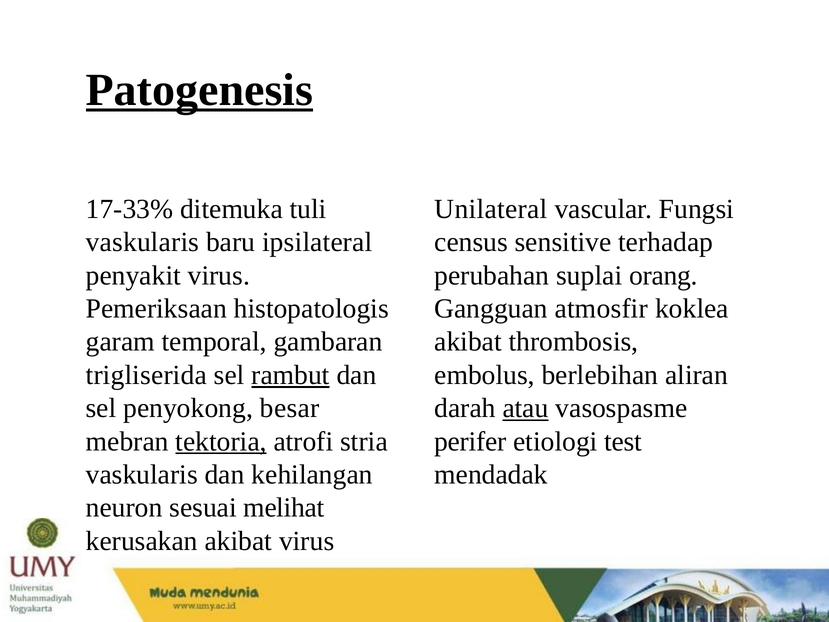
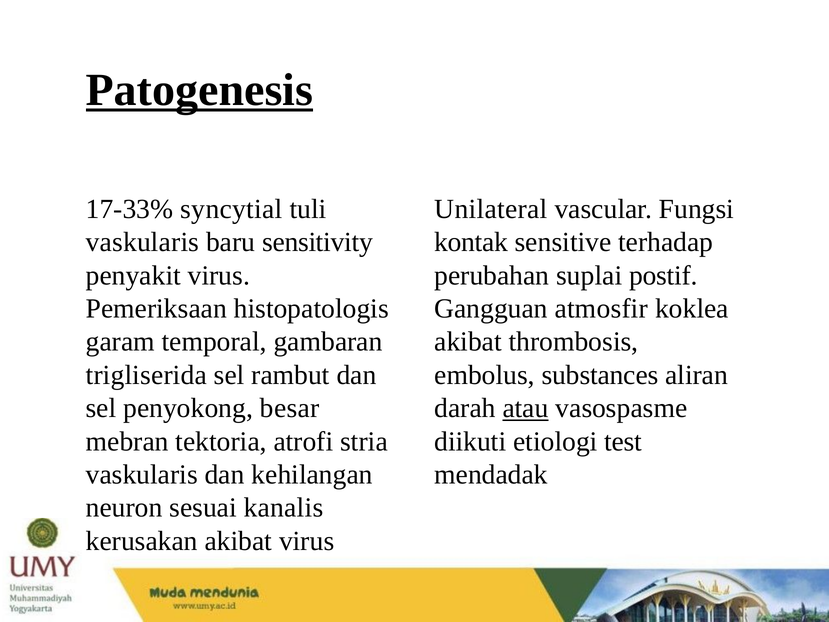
ditemuka: ditemuka -> syncytial (231, 209)
ipsilateral: ipsilateral -> sensitivity (317, 242)
census: census -> kontak (471, 242)
orang: orang -> postif (663, 275)
rambut underline: present -> none (291, 375)
berlebihan: berlebihan -> substances (600, 375)
tektoria underline: present -> none (221, 441)
perifer: perifer -> diikuti (470, 441)
melihat: melihat -> kanalis (284, 508)
